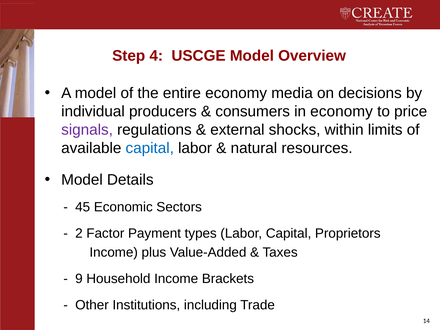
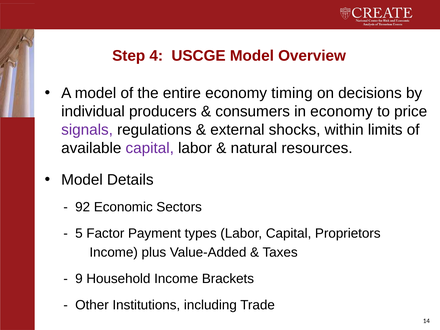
media: media -> timing (292, 93)
capital colour: blue -> purple (150, 148)
45: 45 -> 92 (83, 207)
2: 2 -> 5 (79, 233)
